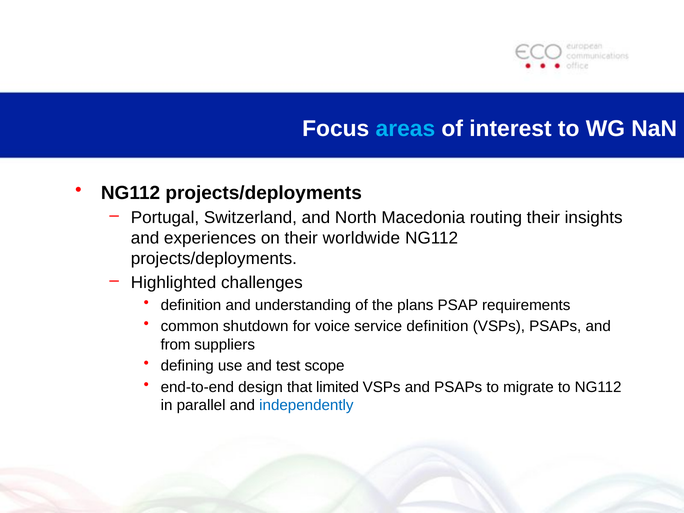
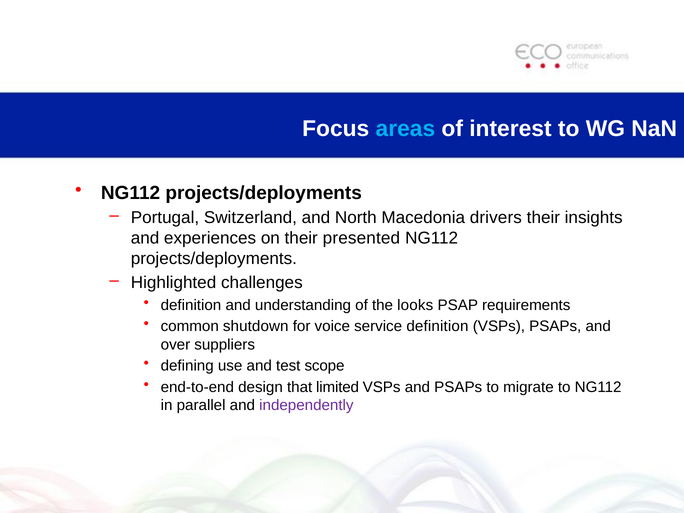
routing: routing -> drivers (496, 218)
worldwide: worldwide -> presented (361, 238)
plans: plans -> looks (415, 305)
from: from -> over (175, 345)
independently colour: blue -> purple (306, 405)
